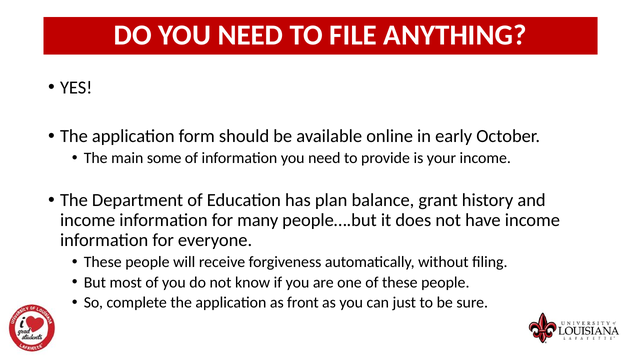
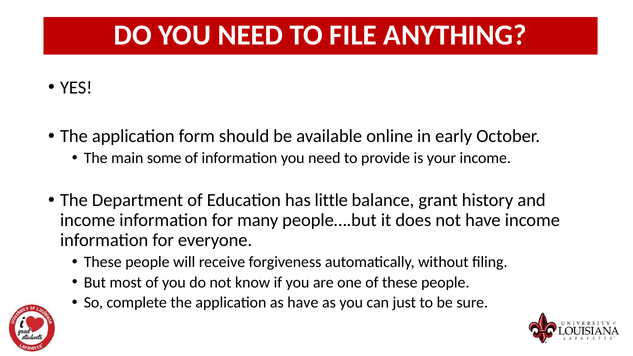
plan: plan -> little (331, 200)
as front: front -> have (303, 303)
